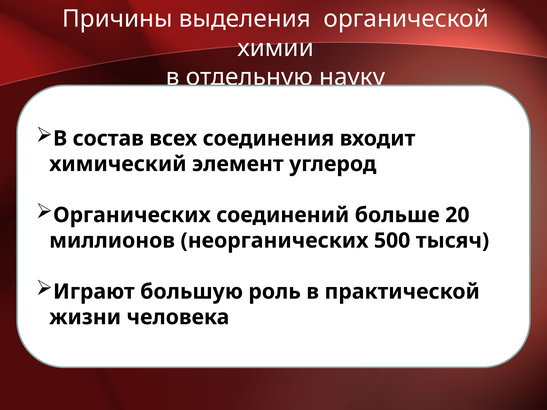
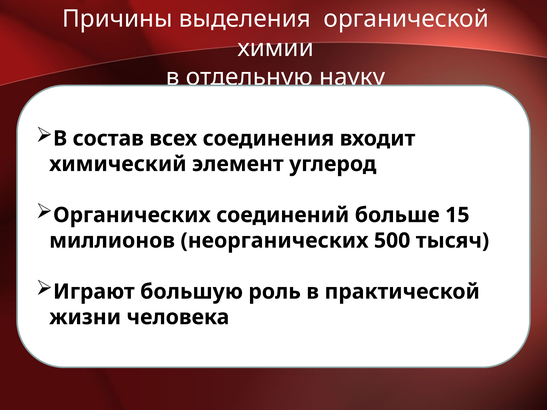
20: 20 -> 15 (457, 215)
